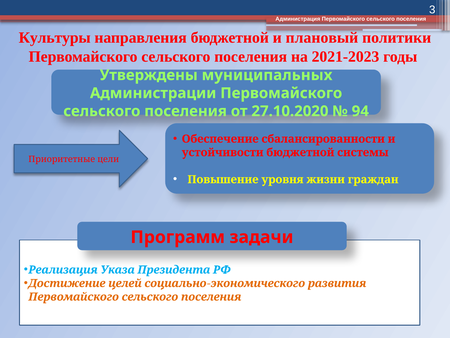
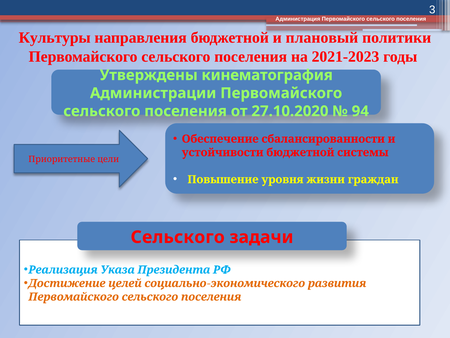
муниципальных: муниципальных -> кинематография (267, 75)
Программ: Программ -> Сельского (178, 237)
